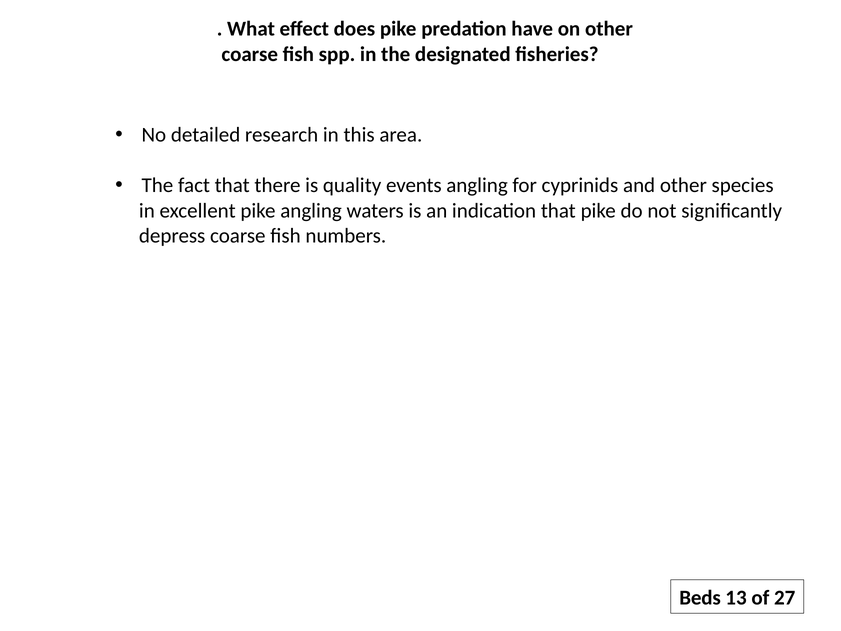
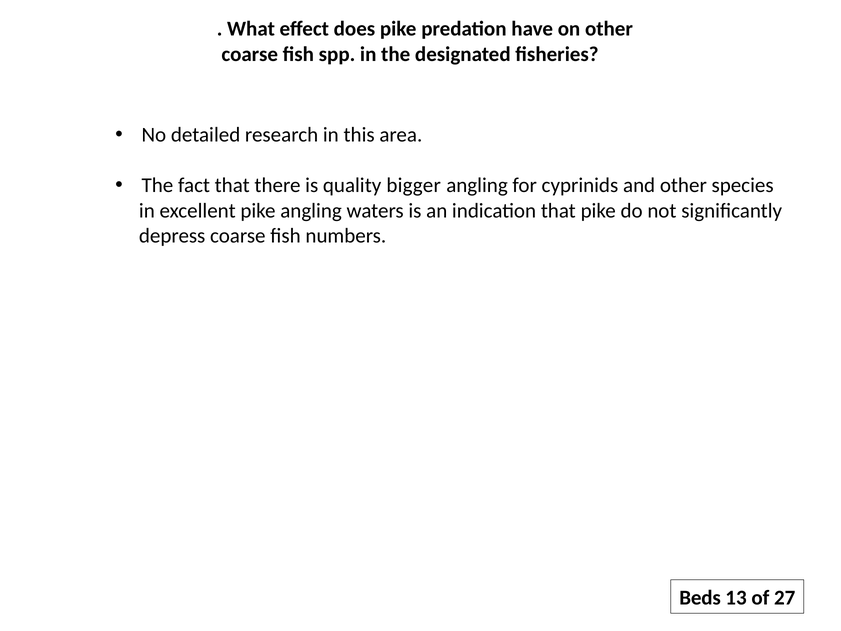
events: events -> bigger (414, 185)
